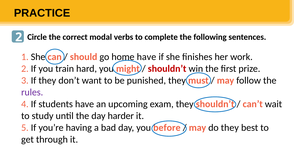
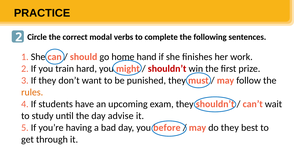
home have: have -> hand (147, 57)
rules colour: purple -> orange (32, 92)
harder: harder -> advise (121, 115)
